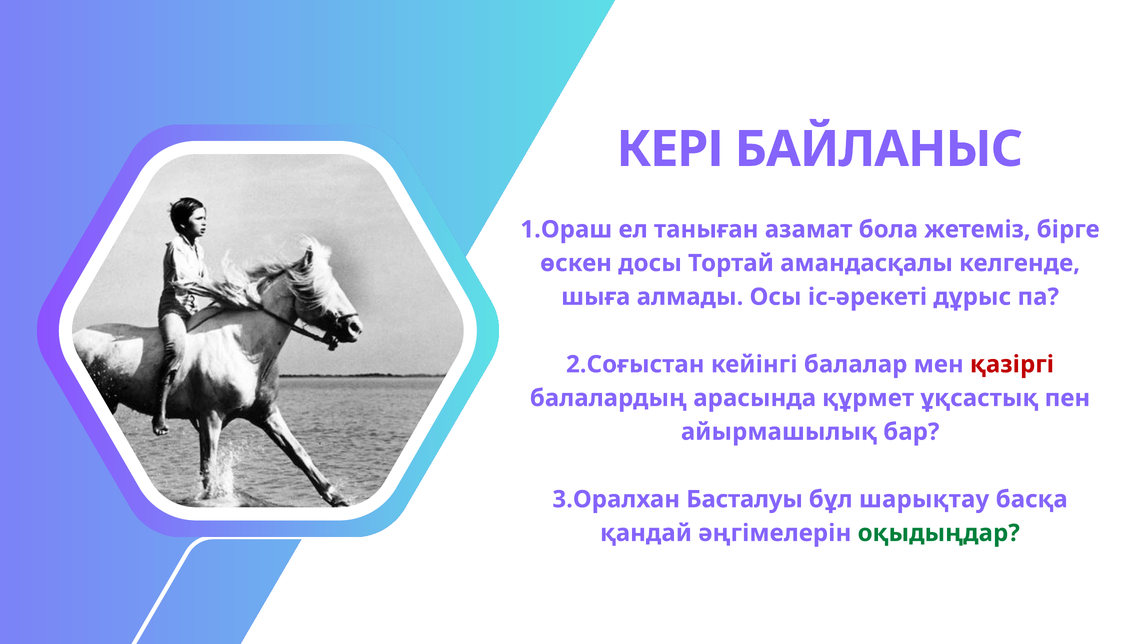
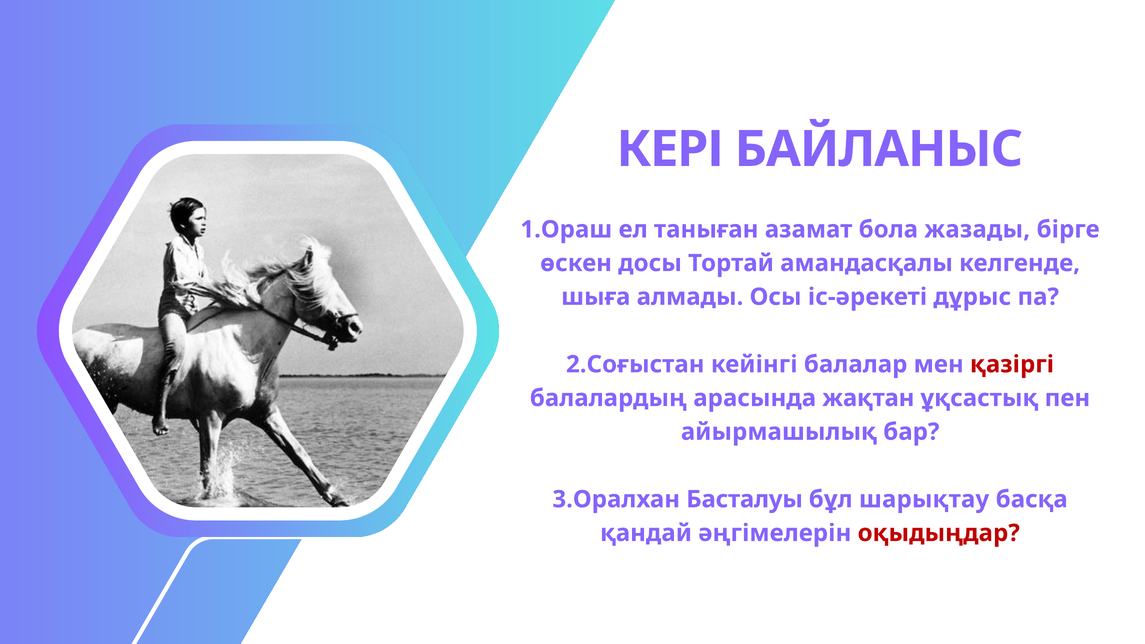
жетеміз: жетеміз -> жазады (977, 229)
құрмет: құрмет -> жақтан (868, 398)
оқыдыңдар colour: green -> red (939, 533)
